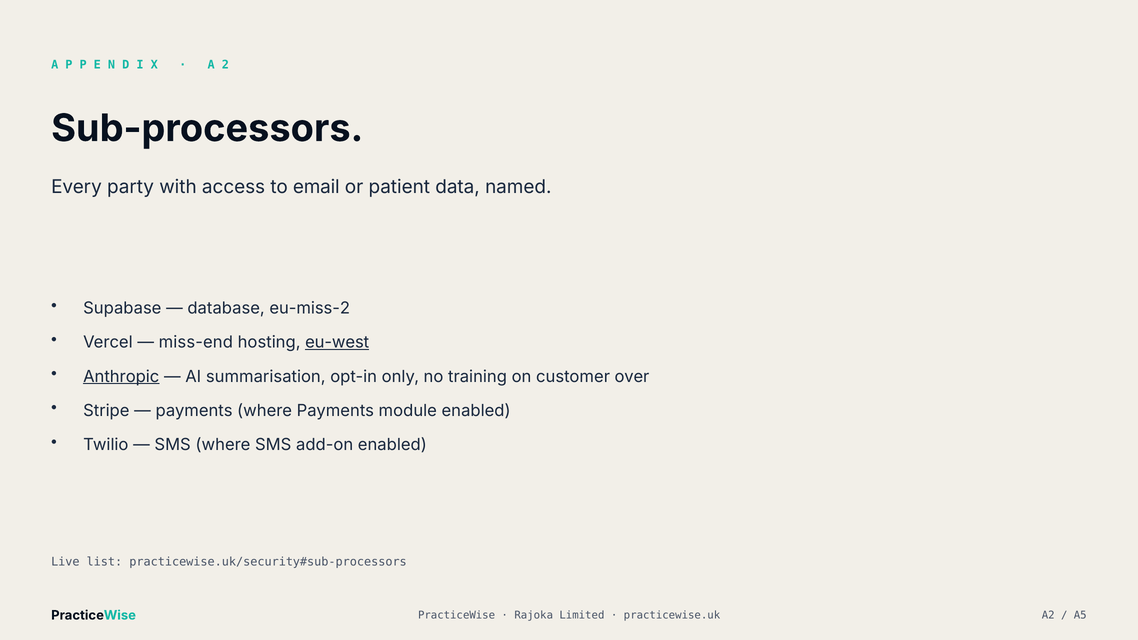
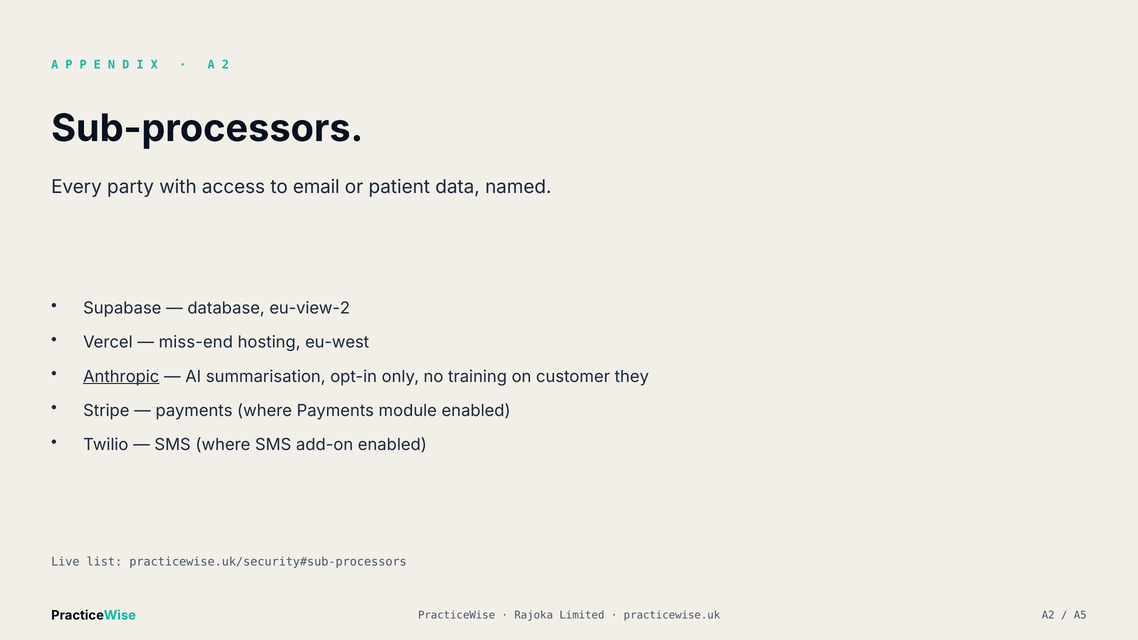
eu-miss-2: eu-miss-2 -> eu-view-2 (310, 308)
eu-west underline: present -> none (337, 343)
over: over -> they (632, 377)
